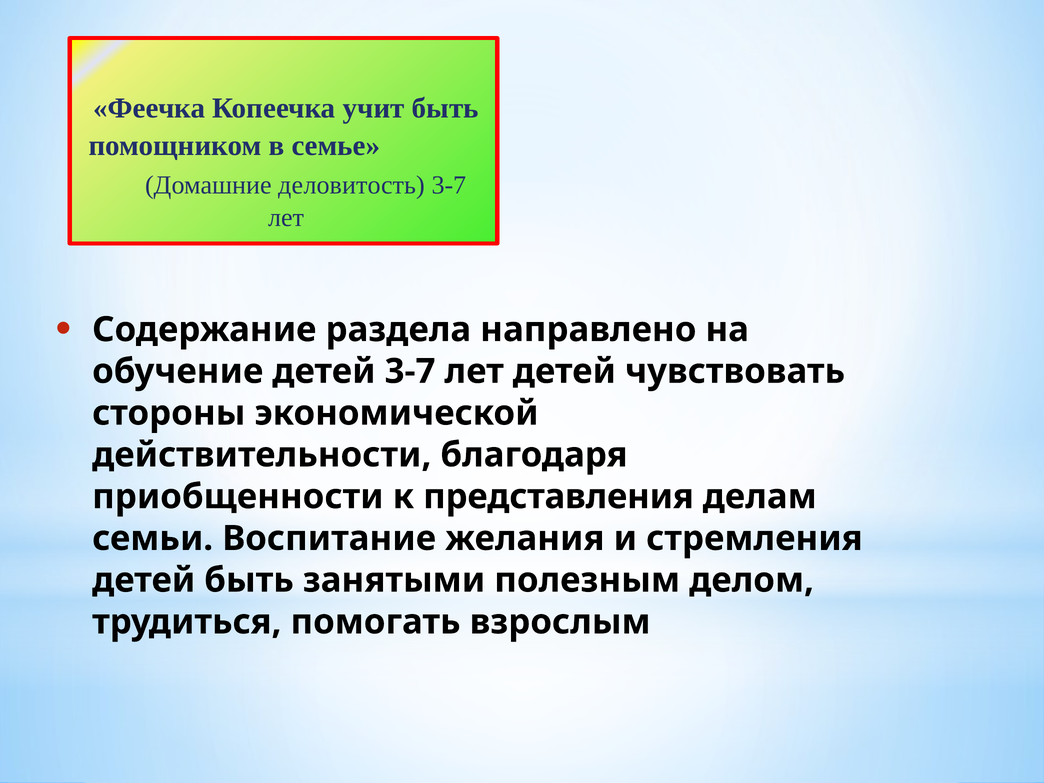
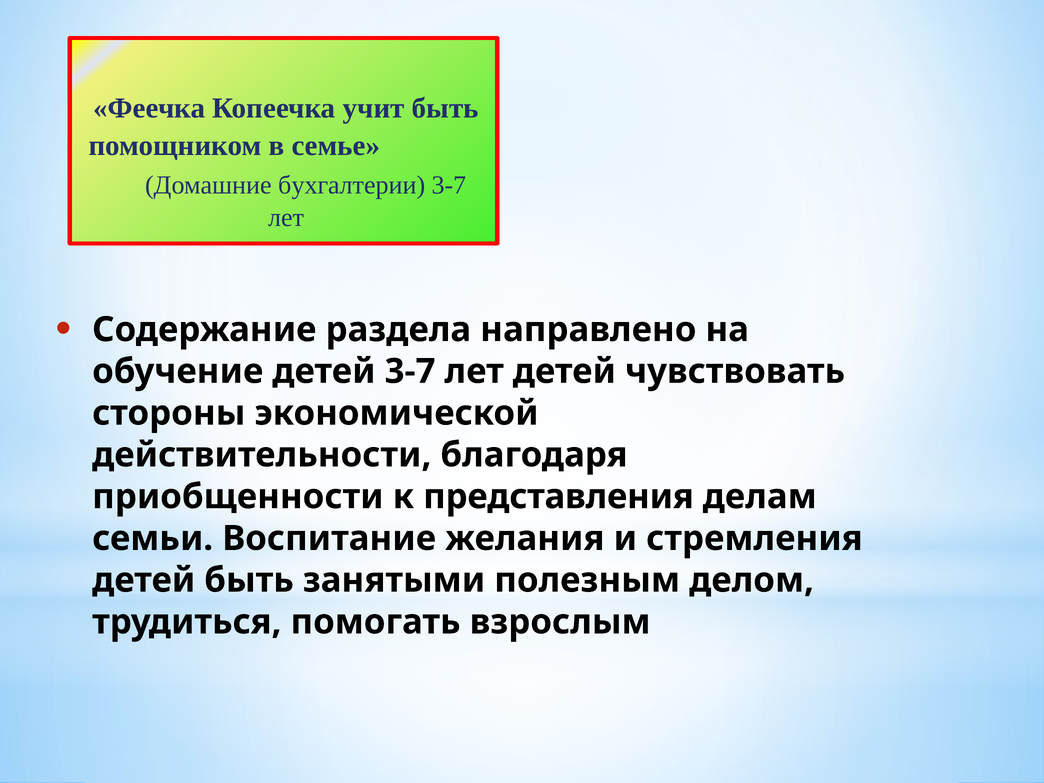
деловитость: деловитость -> бухгалтерии (352, 185)
